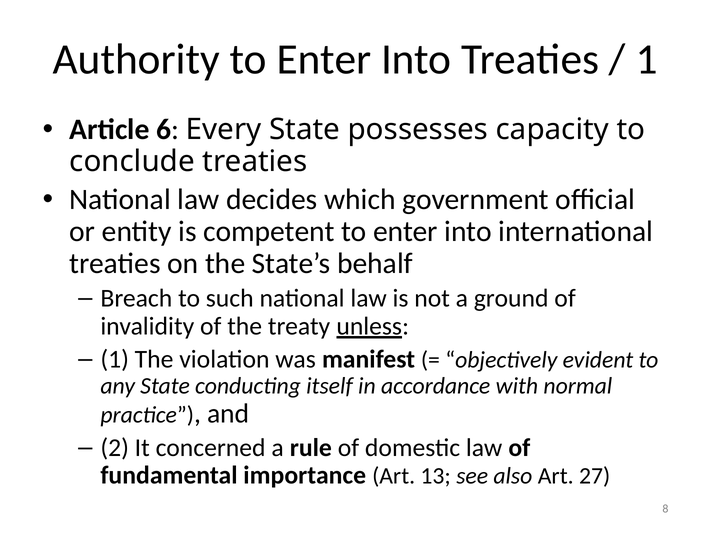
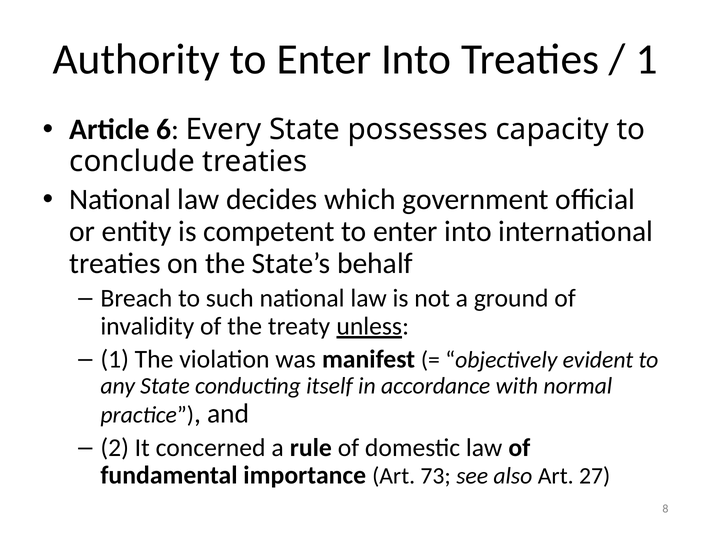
13: 13 -> 73 (436, 476)
